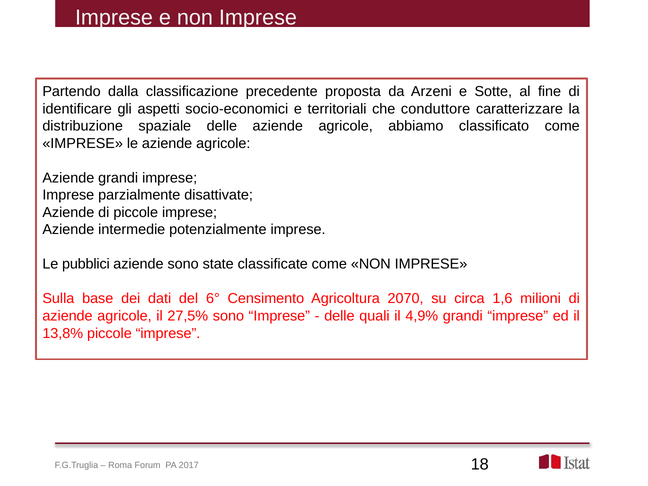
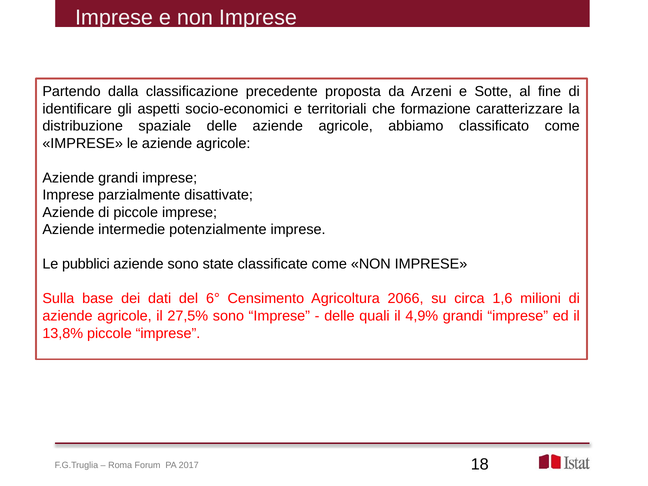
conduttore: conduttore -> formazione (436, 109)
2070: 2070 -> 2066 (406, 299)
